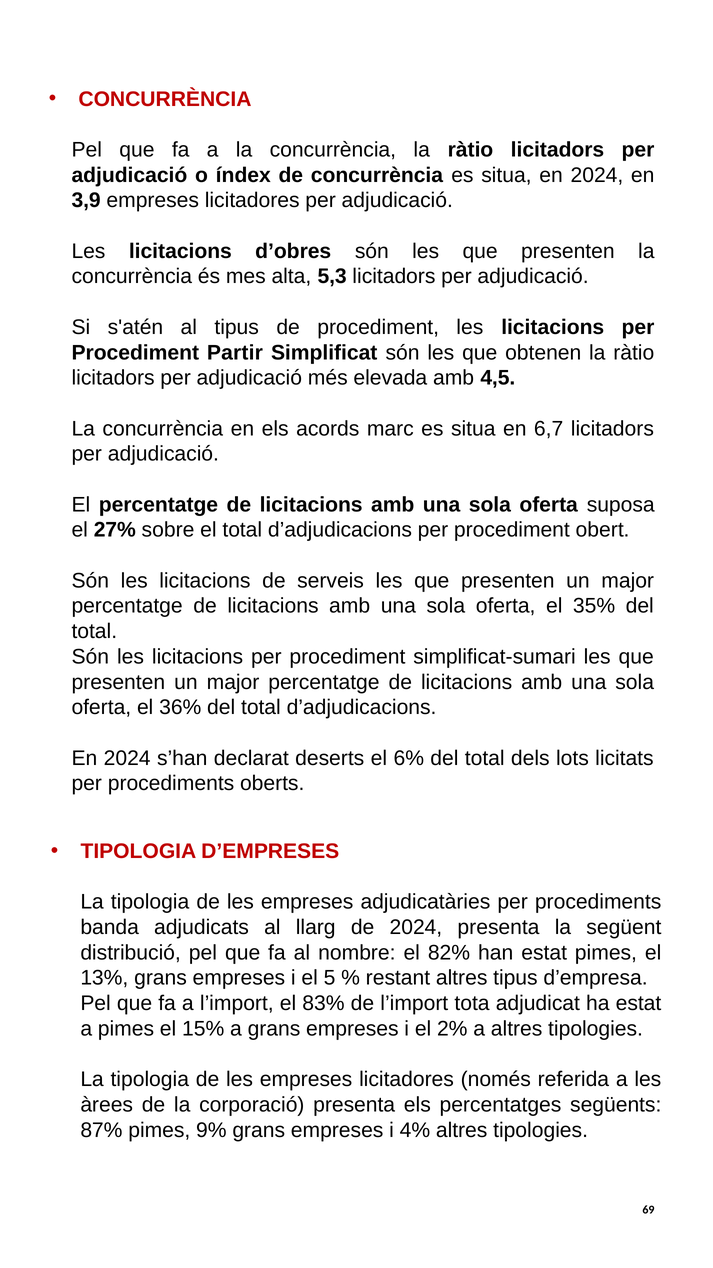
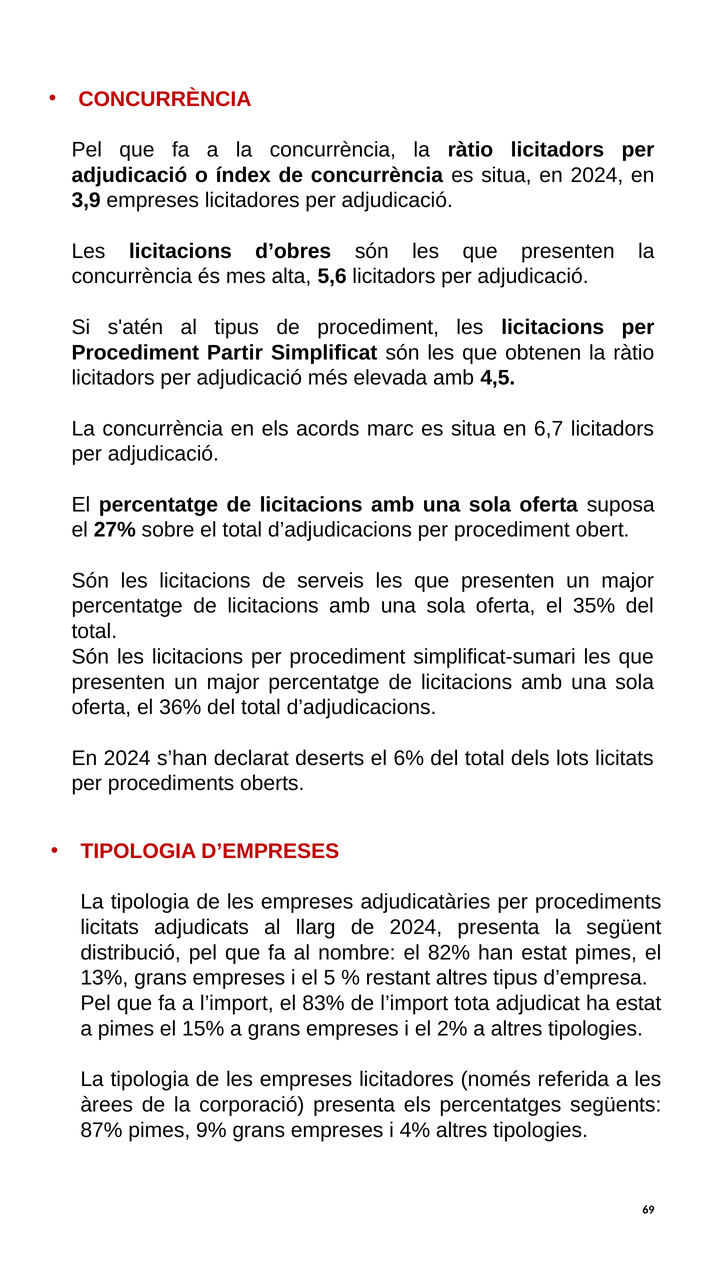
5,3: 5,3 -> 5,6 (332, 276)
banda: banda -> licitats (110, 927)
